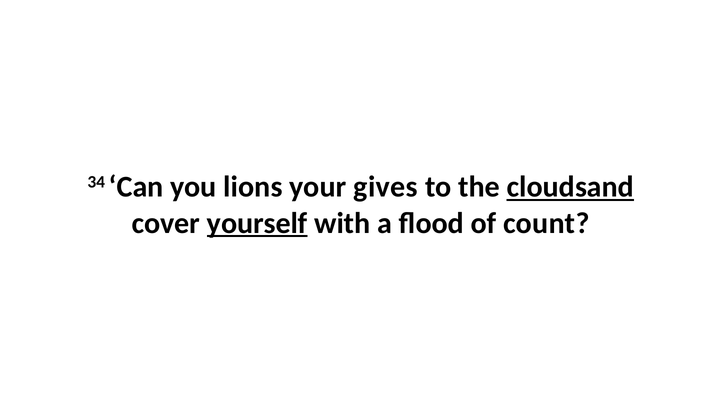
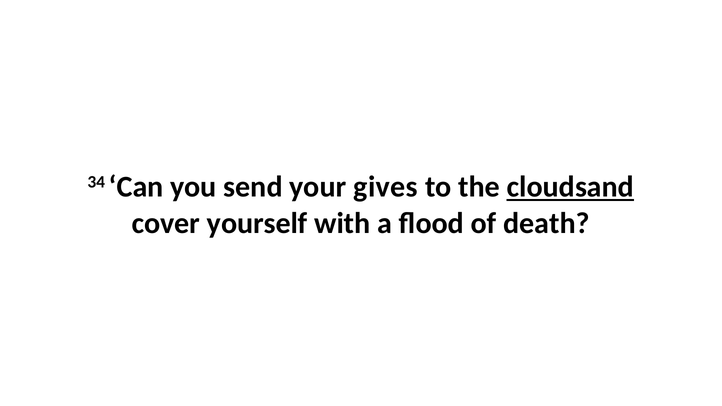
lions: lions -> send (253, 187)
yourself underline: present -> none (257, 223)
count: count -> death (546, 223)
